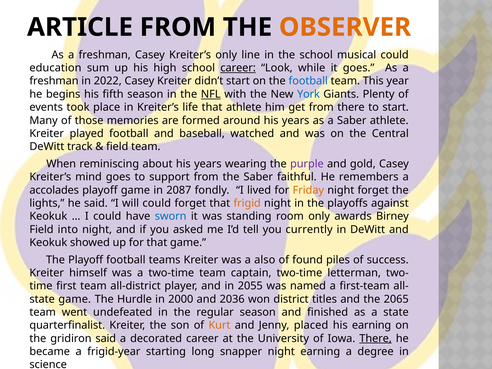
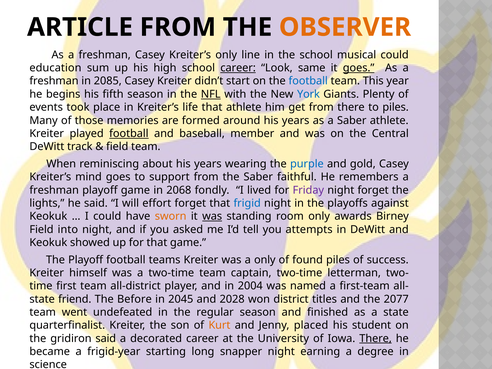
while: while -> same (312, 68)
goes underline: none -> present (359, 68)
2022: 2022 -> 2085 (108, 81)
to start: start -> piles (396, 107)
football underline: none -> present (129, 134)
watched: watched -> member (252, 134)
purple colour: purple -> blue (307, 164)
accolades: accolades -> freshman (54, 190)
2087: 2087 -> 2068 (179, 190)
Friday colour: orange -> purple (308, 190)
will could: could -> effort (157, 203)
frigid colour: orange -> blue (247, 203)
sworn colour: blue -> orange (171, 216)
was underline: none -> present (212, 216)
currently: currently -> attempts (309, 229)
a also: also -> only (265, 260)
2055: 2055 -> 2004 (250, 286)
state game: game -> friend (75, 299)
Hurdle: Hurdle -> Before (134, 299)
2000: 2000 -> 2045 (181, 299)
2036: 2036 -> 2028 (232, 299)
2065: 2065 -> 2077 (396, 299)
his earning: earning -> student (372, 325)
